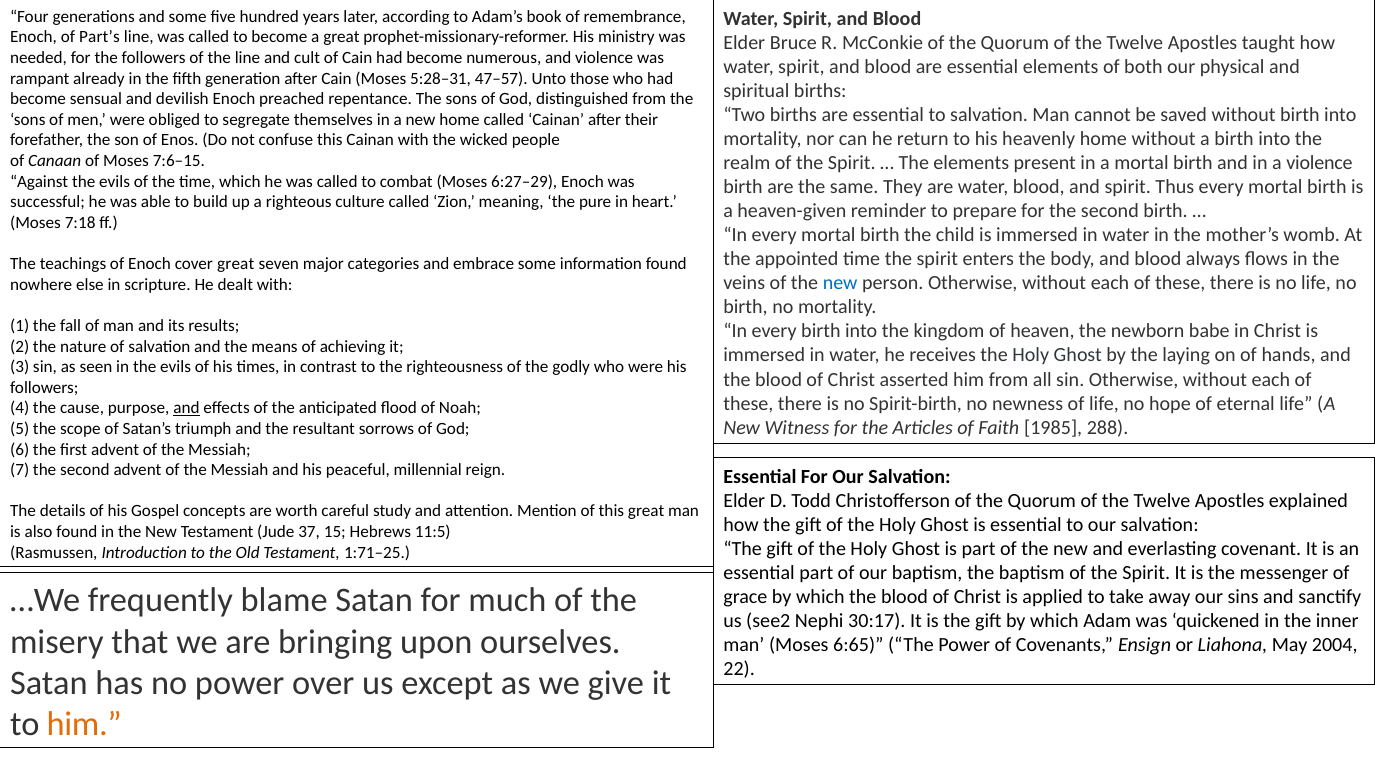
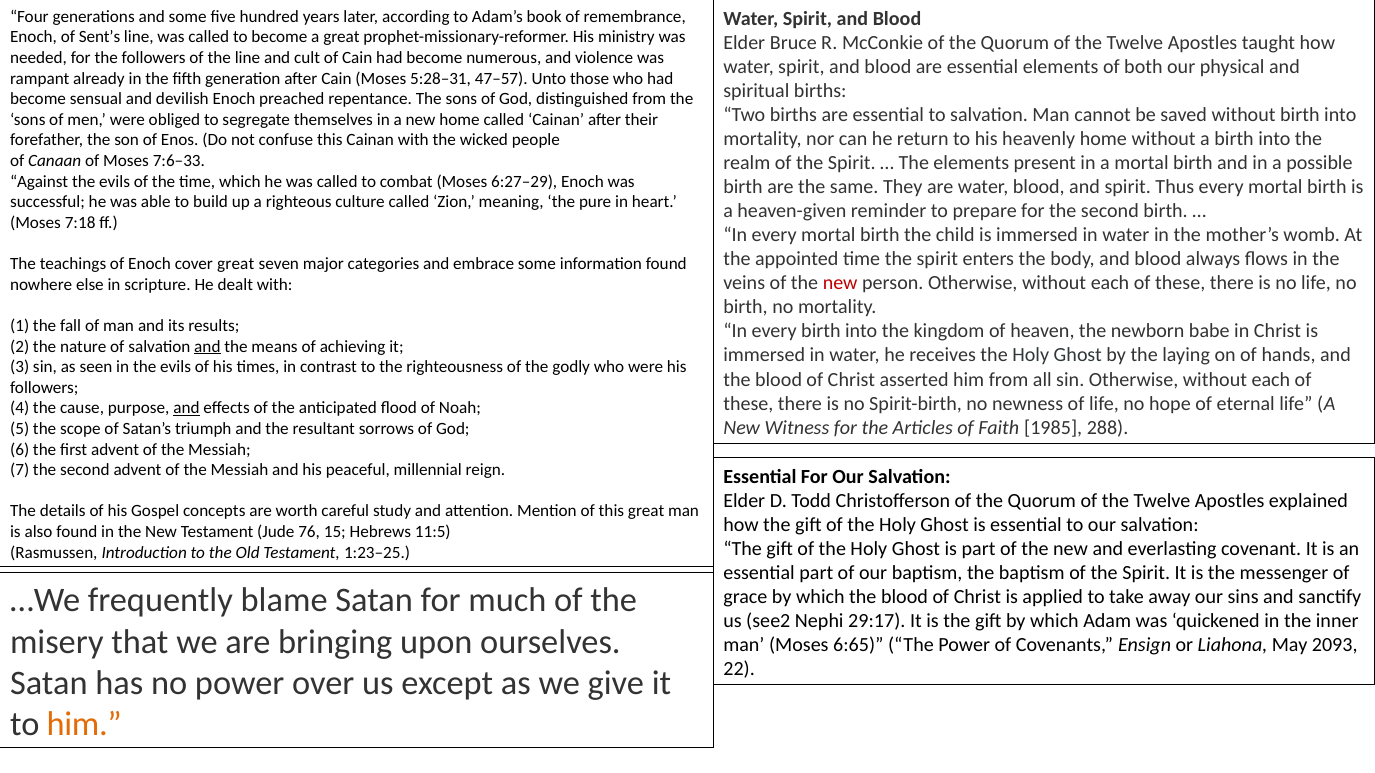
Part’s: Part’s -> Sent’s (100, 37)
7:6–15: 7:6–15 -> 7:6–33 (179, 161)
a violence: violence -> possible (1319, 163)
new colour: blue -> red (840, 283)
and underline: none -> present (207, 347)
37: 37 -> 76 (309, 532)
1:71–25: 1:71–25 -> 1:23–25 (377, 553)
30:17: 30:17 -> 29:17 (877, 621)
2004: 2004 -> 2093 (1335, 645)
